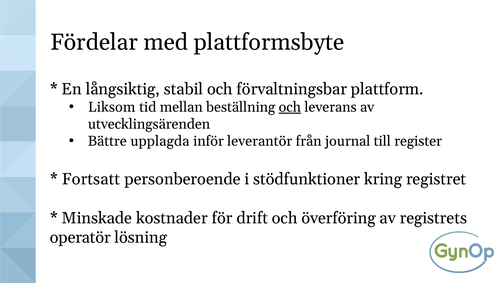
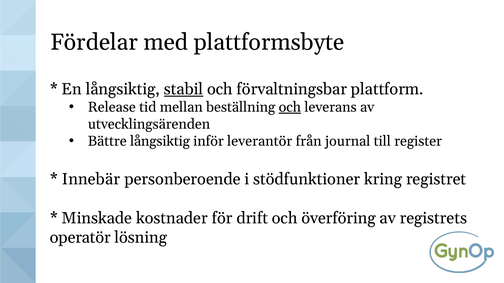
stabil underline: none -> present (184, 89)
Liksom: Liksom -> Release (112, 107)
Bättre upplagda: upplagda -> långsiktig (160, 141)
Fortsatt: Fortsatt -> Innebär (91, 179)
